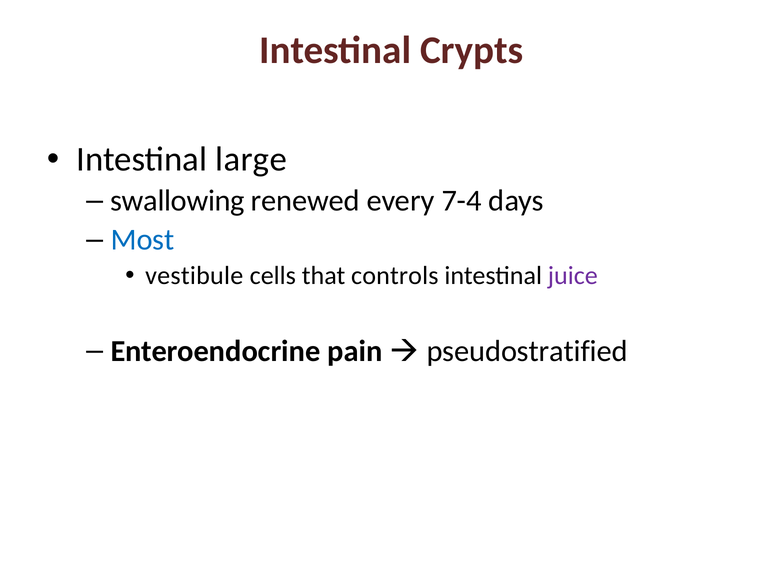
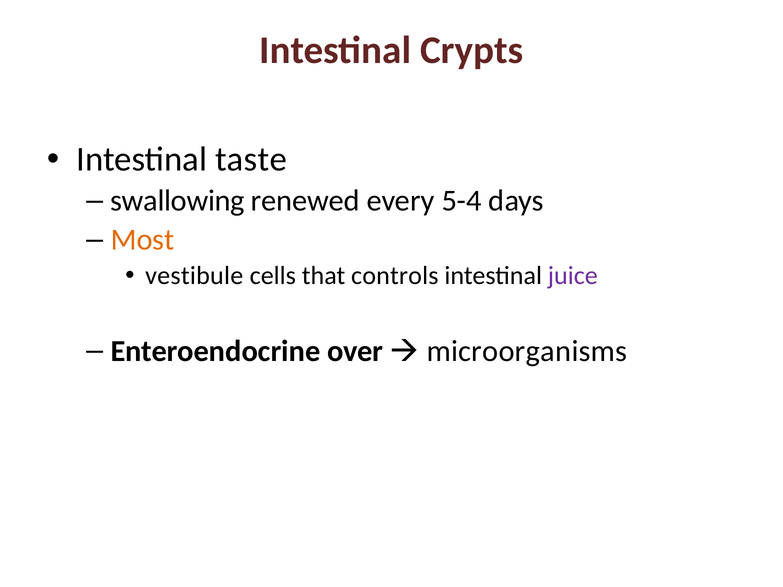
large: large -> taste (251, 160)
7-4: 7-4 -> 5-4 (462, 201)
Most colour: blue -> orange (143, 240)
pain: pain -> over (355, 351)
pseudostratified: pseudostratified -> microorganisms (527, 351)
